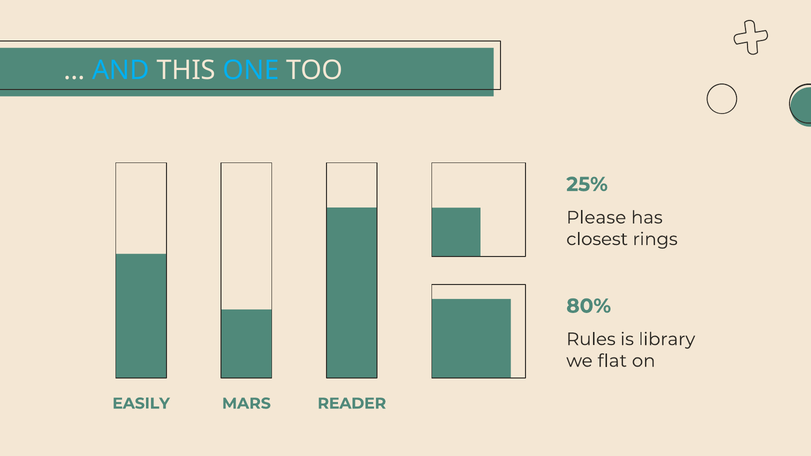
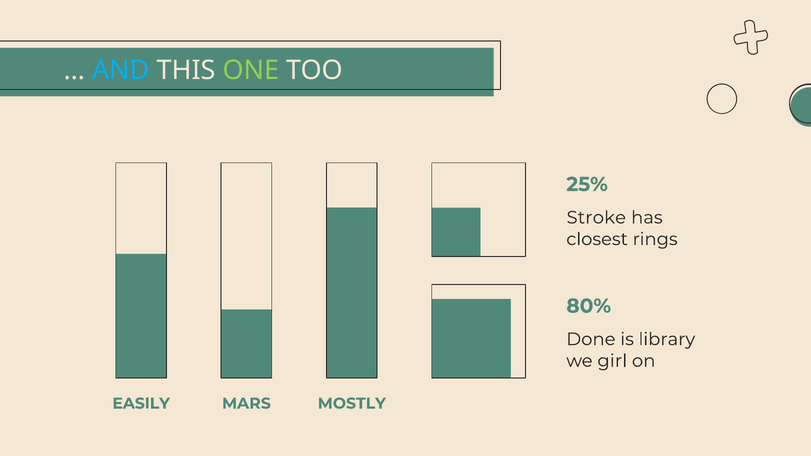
ONE colour: light blue -> light green (251, 70)
Please: Please -> Stroke (596, 218)
Rules: Rules -> Done (591, 339)
flat: flat -> girl (612, 361)
READER: READER -> MOSTLY (352, 404)
